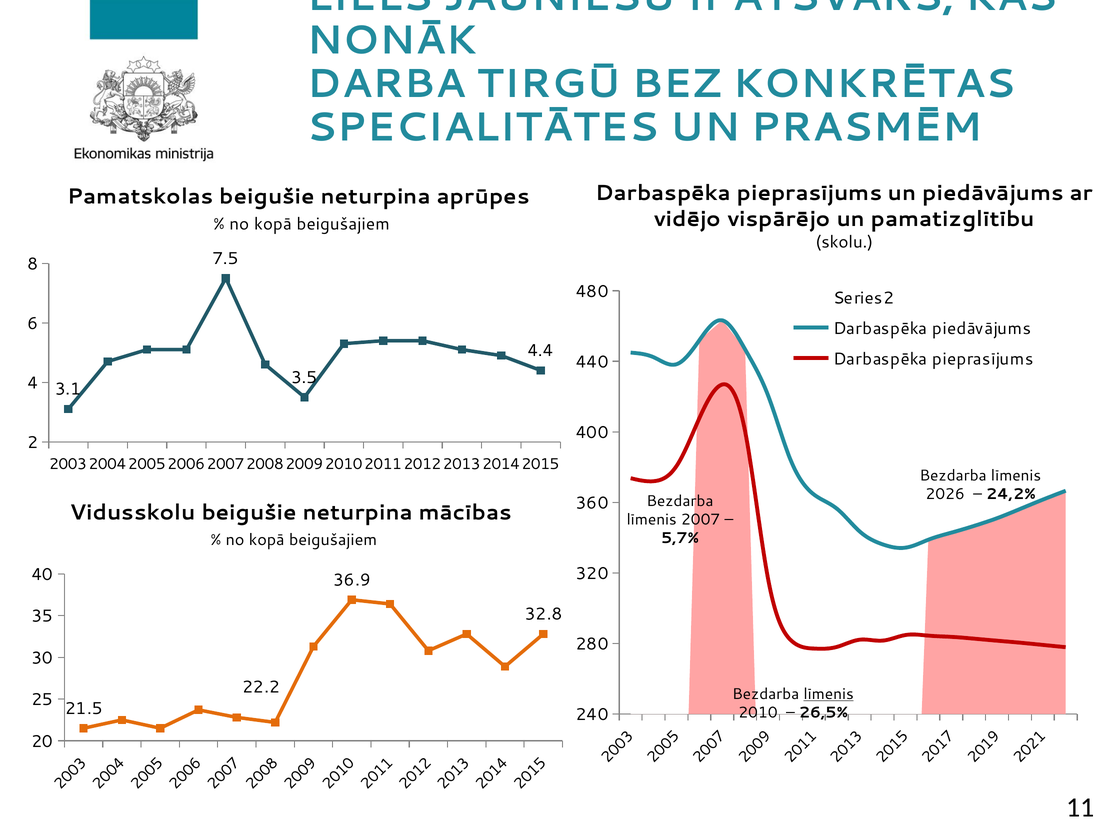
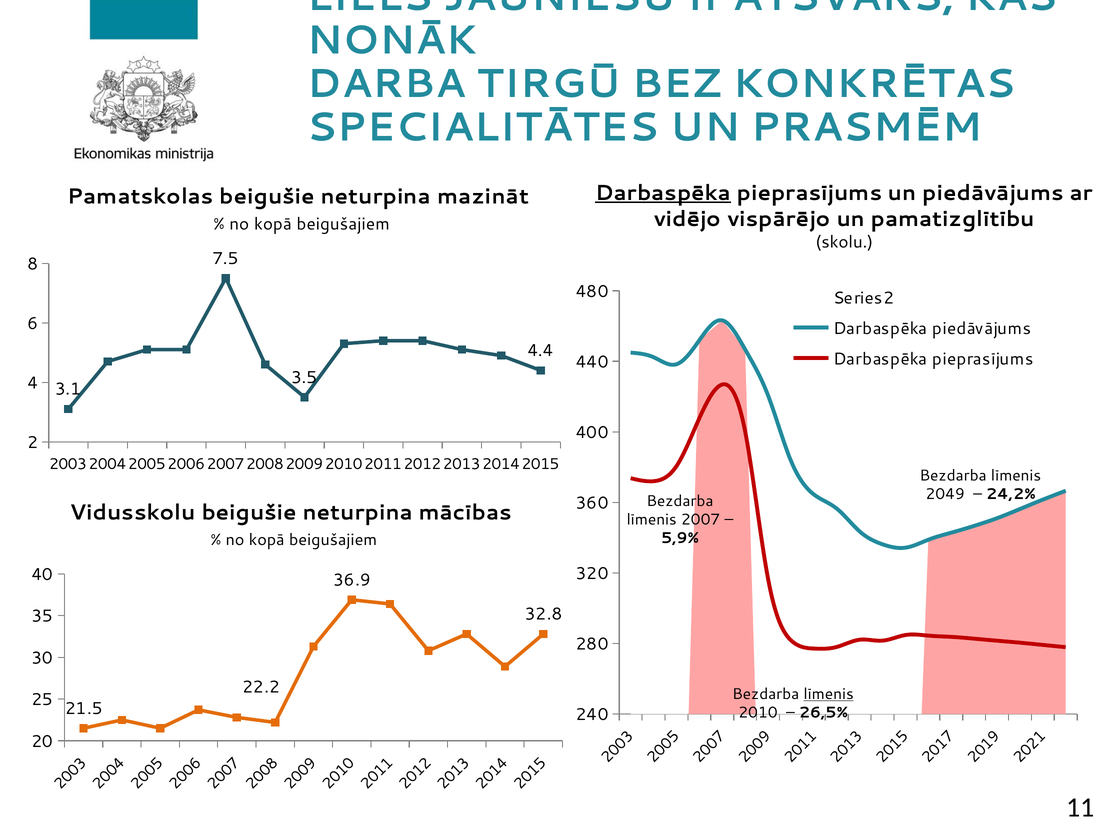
Darbaspēka underline: none -> present (663, 193)
aprūpes: aprūpes -> mazināt (483, 197)
2026: 2026 -> 2049 (945, 494)
5,7%: 5,7% -> 5,9% (680, 538)
